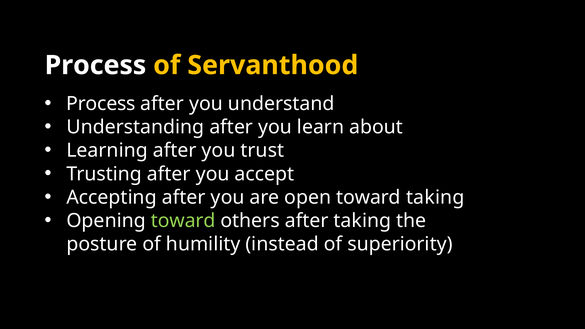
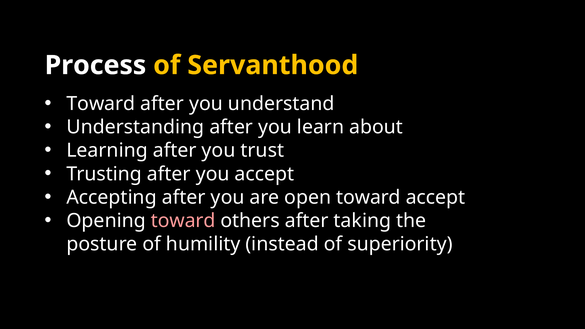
Process: Process -> Toward (101, 104)
toward taking: taking -> accept (435, 197)
toward colour: light green -> pink (183, 221)
